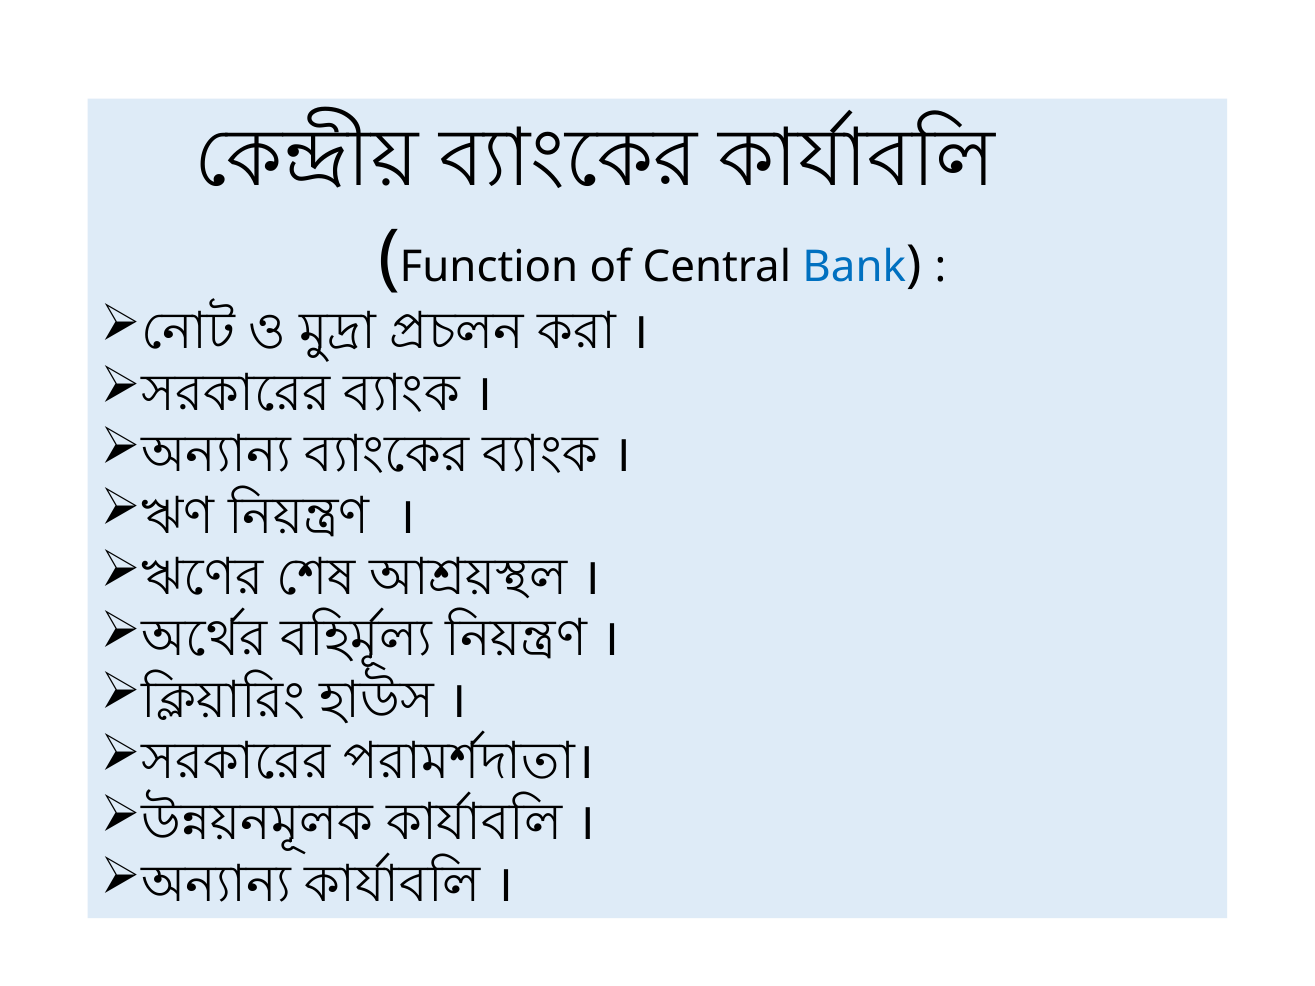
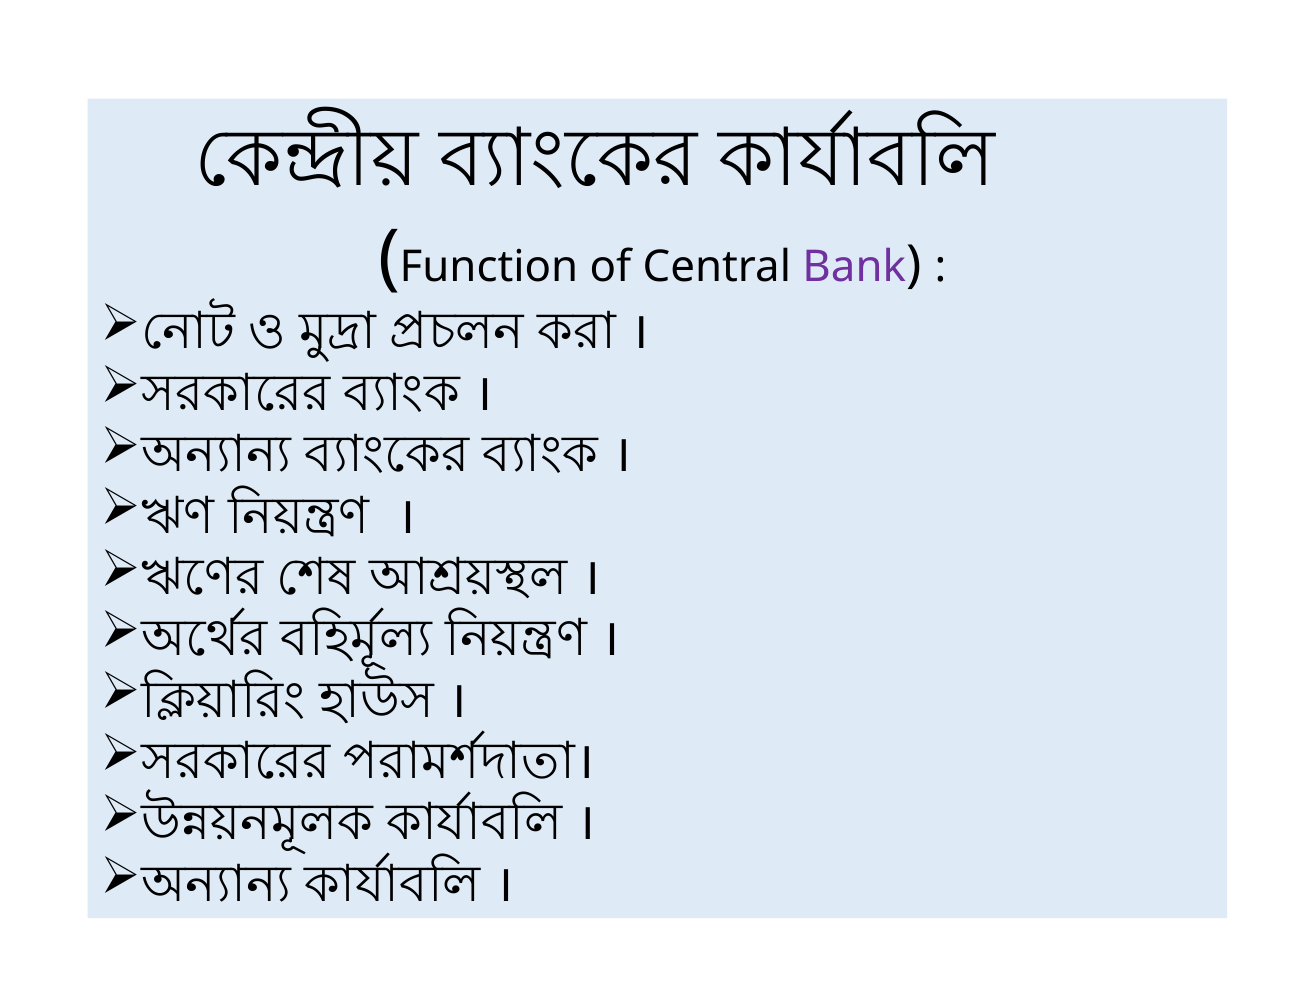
Bank colour: blue -> purple (854, 267)
